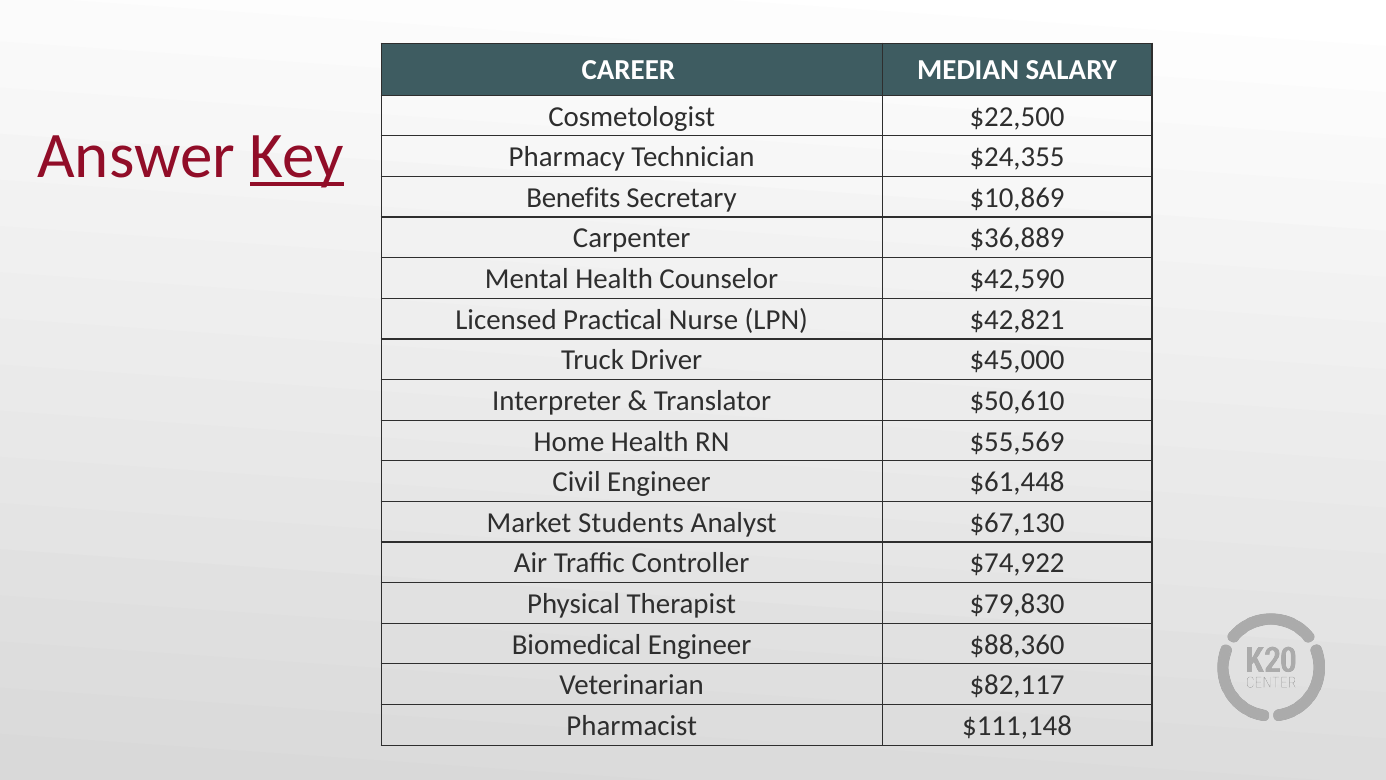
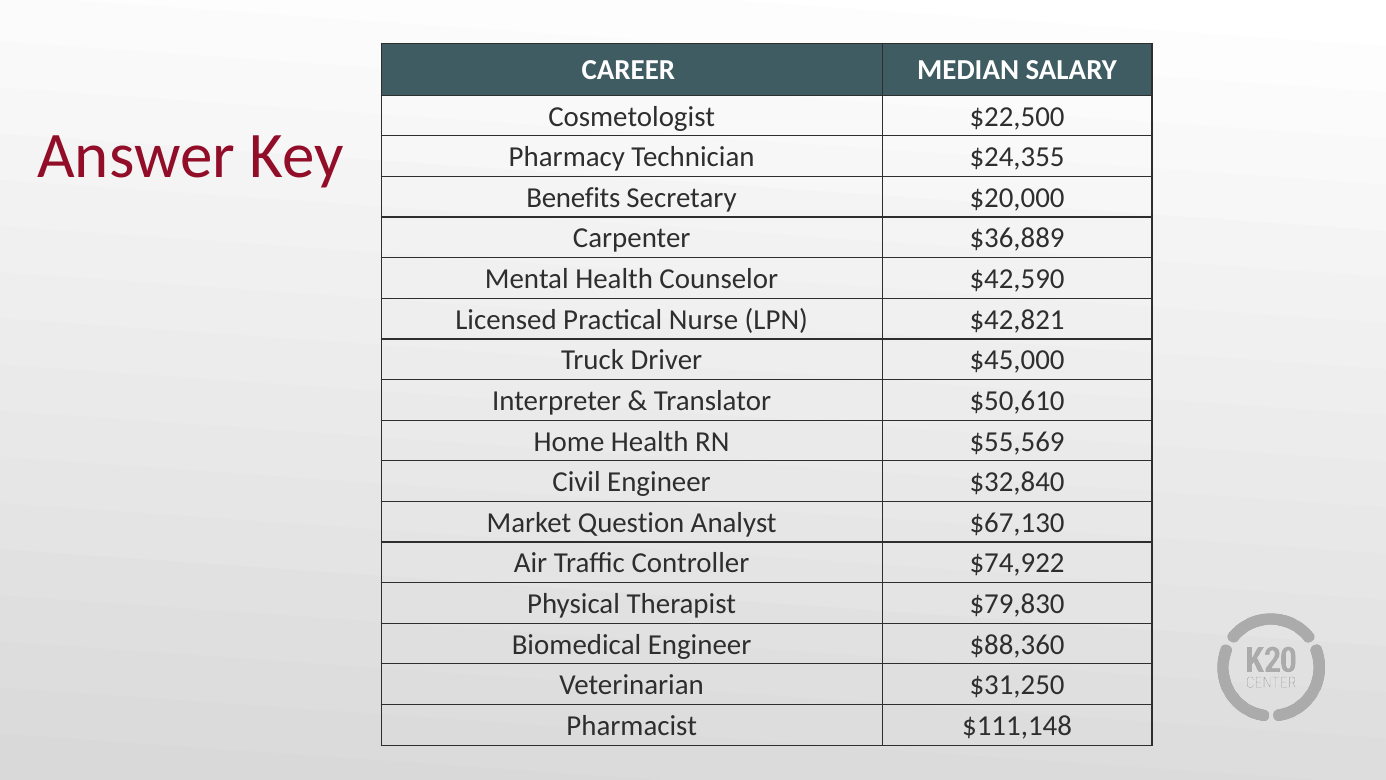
Key underline: present -> none (297, 156)
$10,869: $10,869 -> $20,000 (1017, 198)
$61,448: $61,448 -> $32,840 (1017, 482)
Students: Students -> Question (631, 522)
$82,117: $82,117 -> $31,250 (1017, 685)
